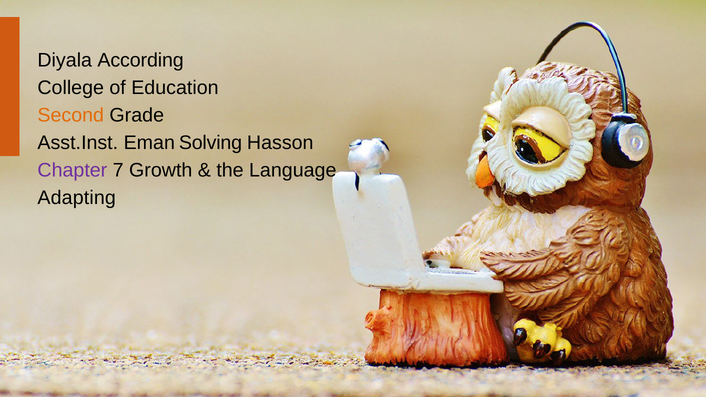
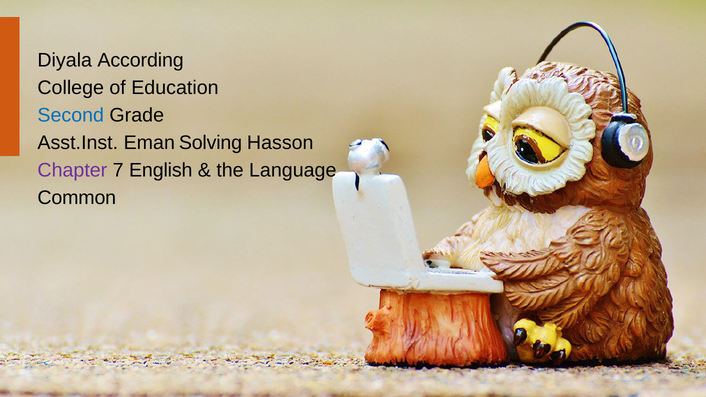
Second colour: orange -> blue (71, 115)
Growth: Growth -> English (161, 170)
Adapting: Adapting -> Common (77, 198)
